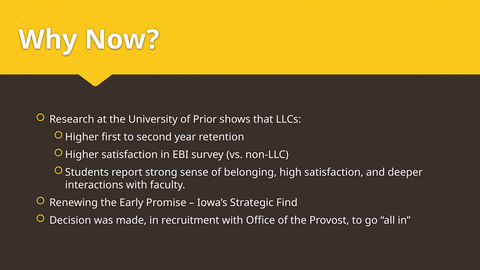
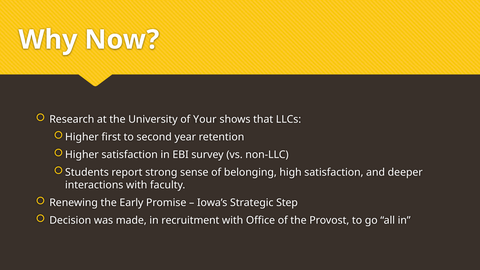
Prior: Prior -> Your (205, 119)
Find: Find -> Step (287, 203)
